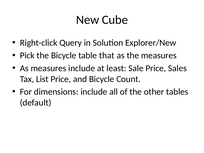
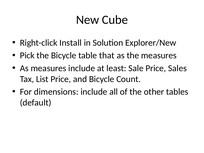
Query: Query -> Install (71, 43)
